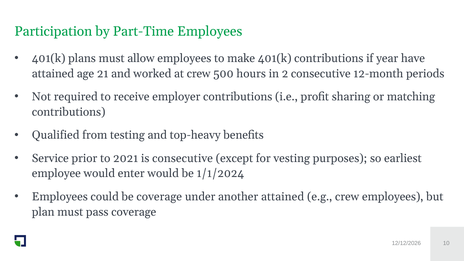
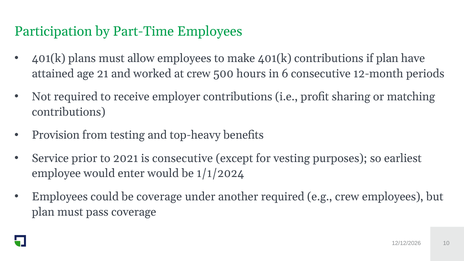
if year: year -> plan (387, 58)
2: 2 -> 6 (285, 74)
Qualified: Qualified -> Provision (56, 135)
another attained: attained -> required (283, 197)
